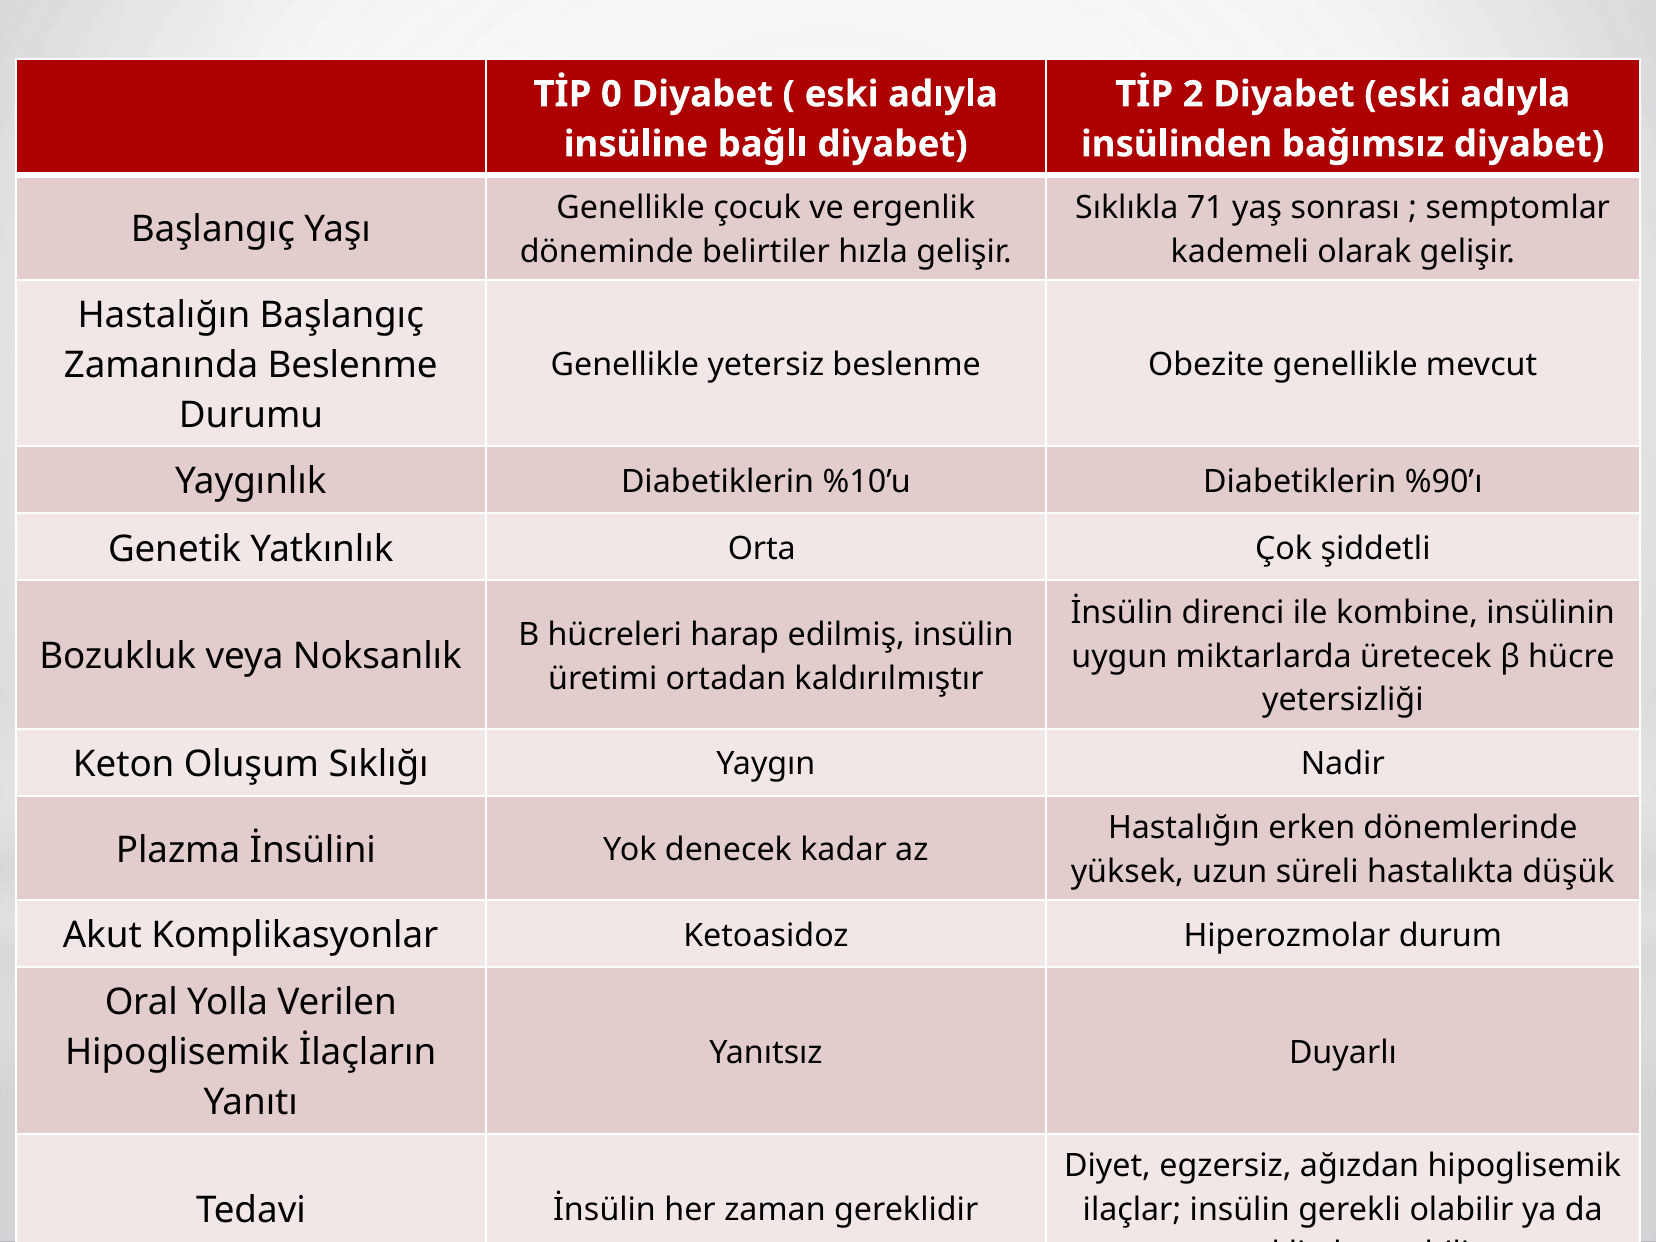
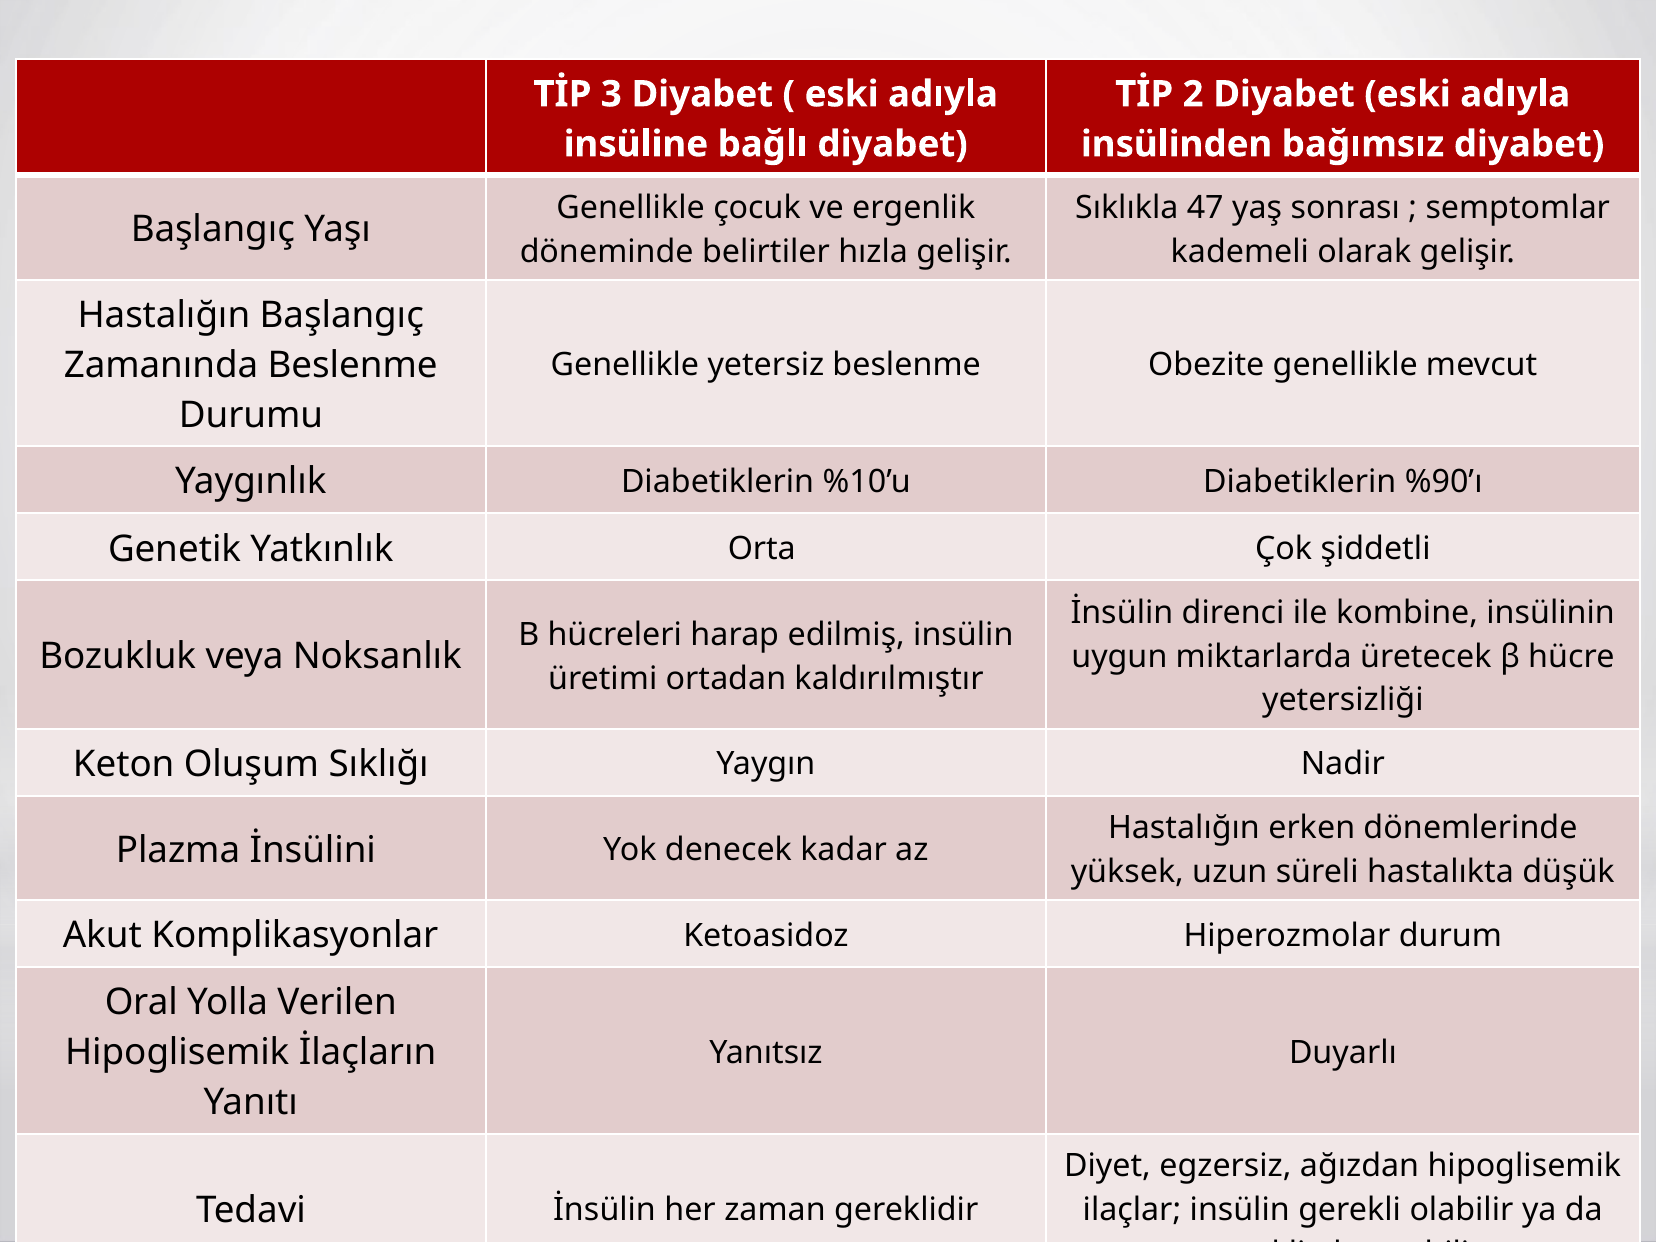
0: 0 -> 3 (611, 94)
71: 71 -> 47 (1205, 208)
